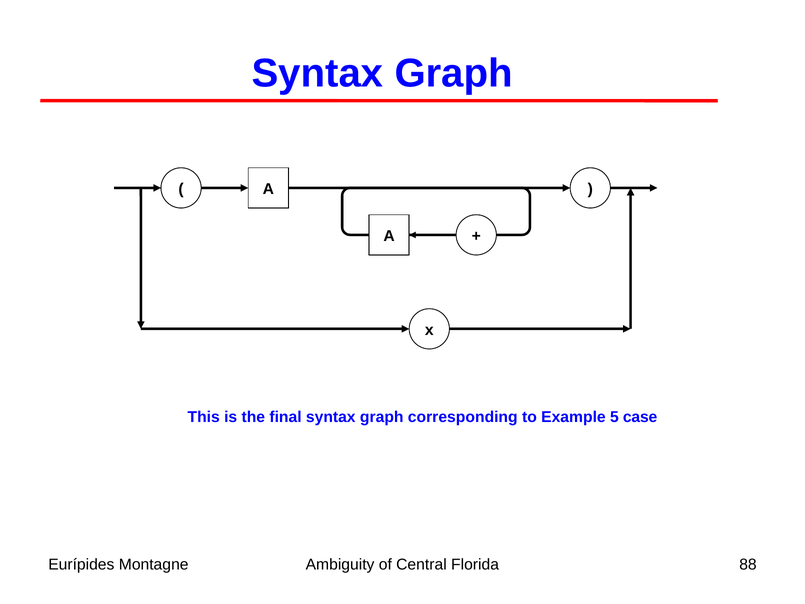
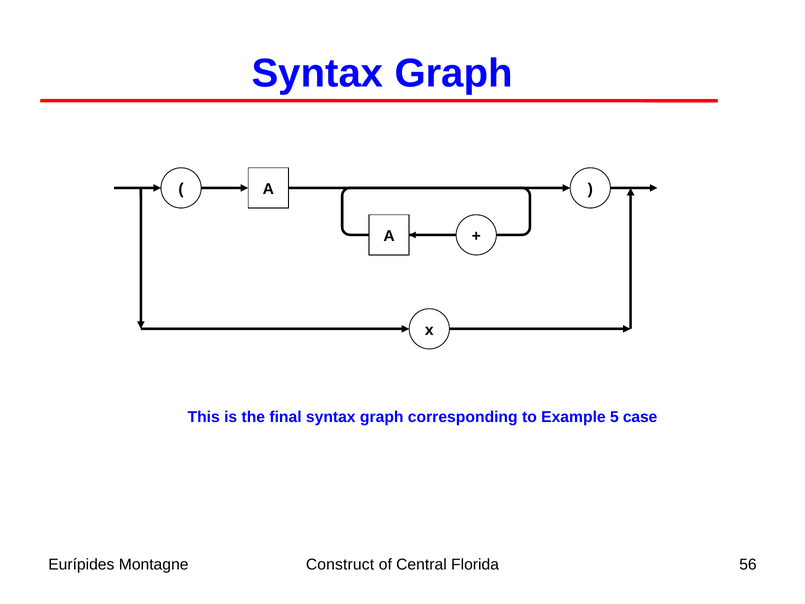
Ambiguity: Ambiguity -> Construct (340, 564)
88: 88 -> 56 (748, 564)
